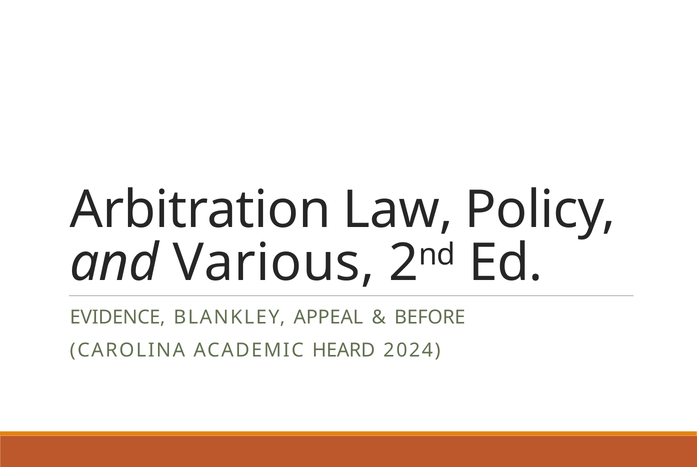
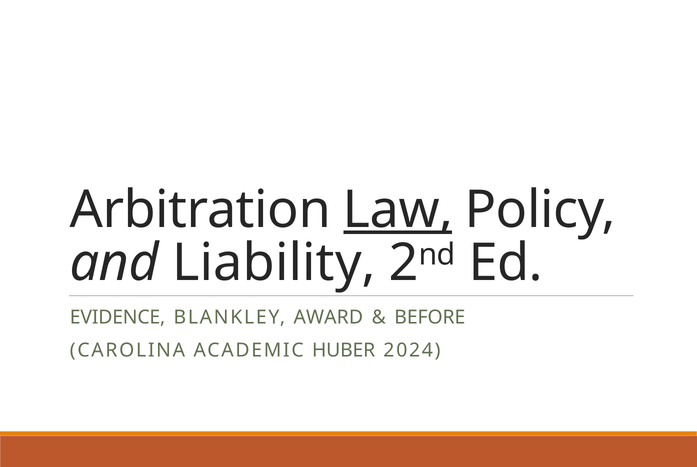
Law underline: none -> present (398, 210)
Various: Various -> Liability (274, 263)
APPEAL: APPEAL -> AWARD (328, 317)
HEARD: HEARD -> HUBER (344, 350)
